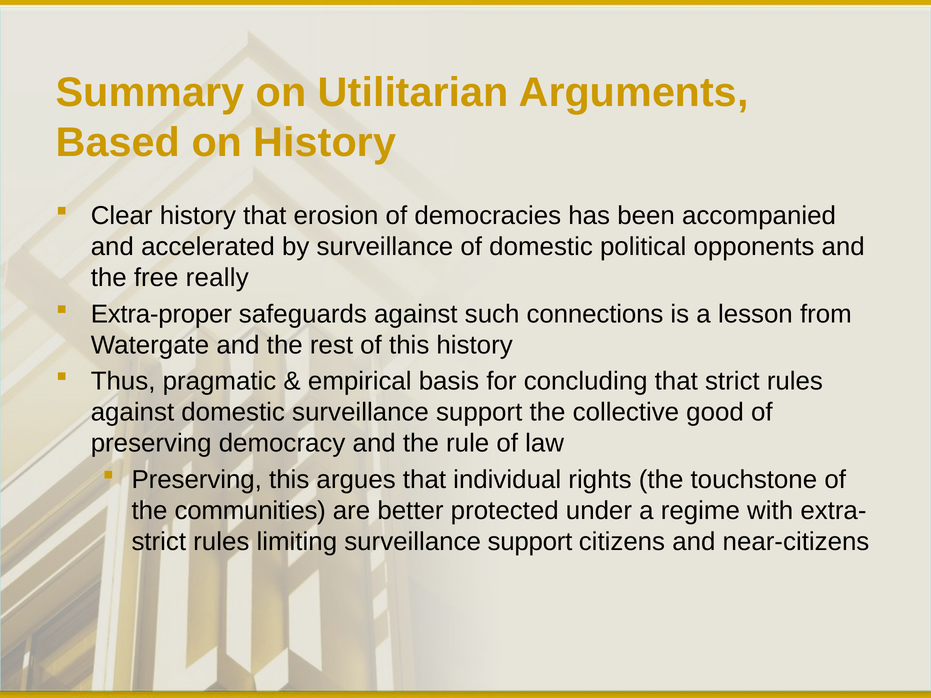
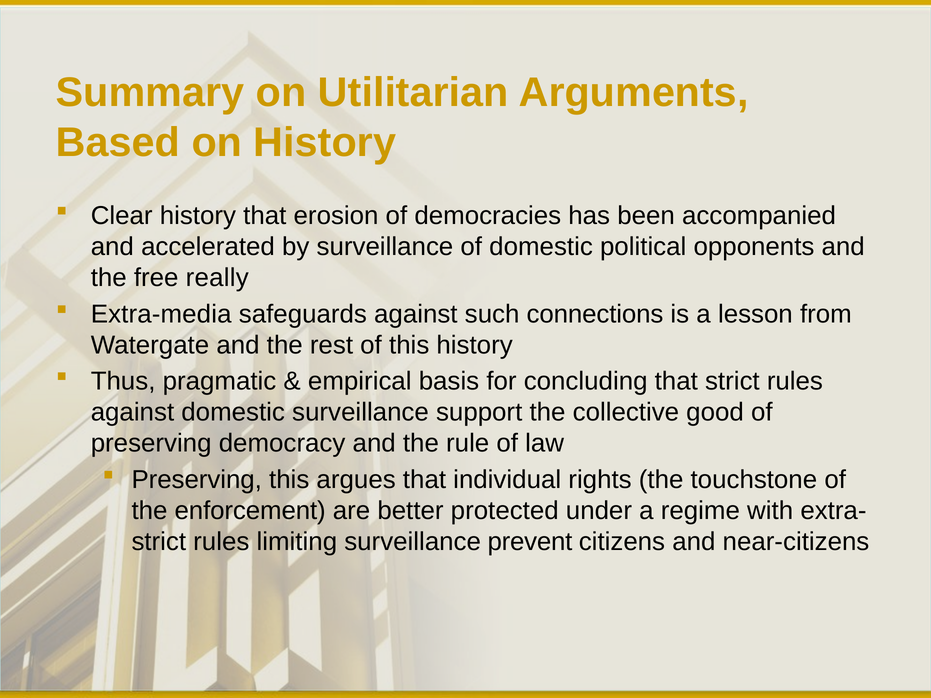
Extra-proper: Extra-proper -> Extra-media (161, 314)
communities: communities -> enforcement (250, 511)
limiting surveillance support: support -> prevent (530, 542)
